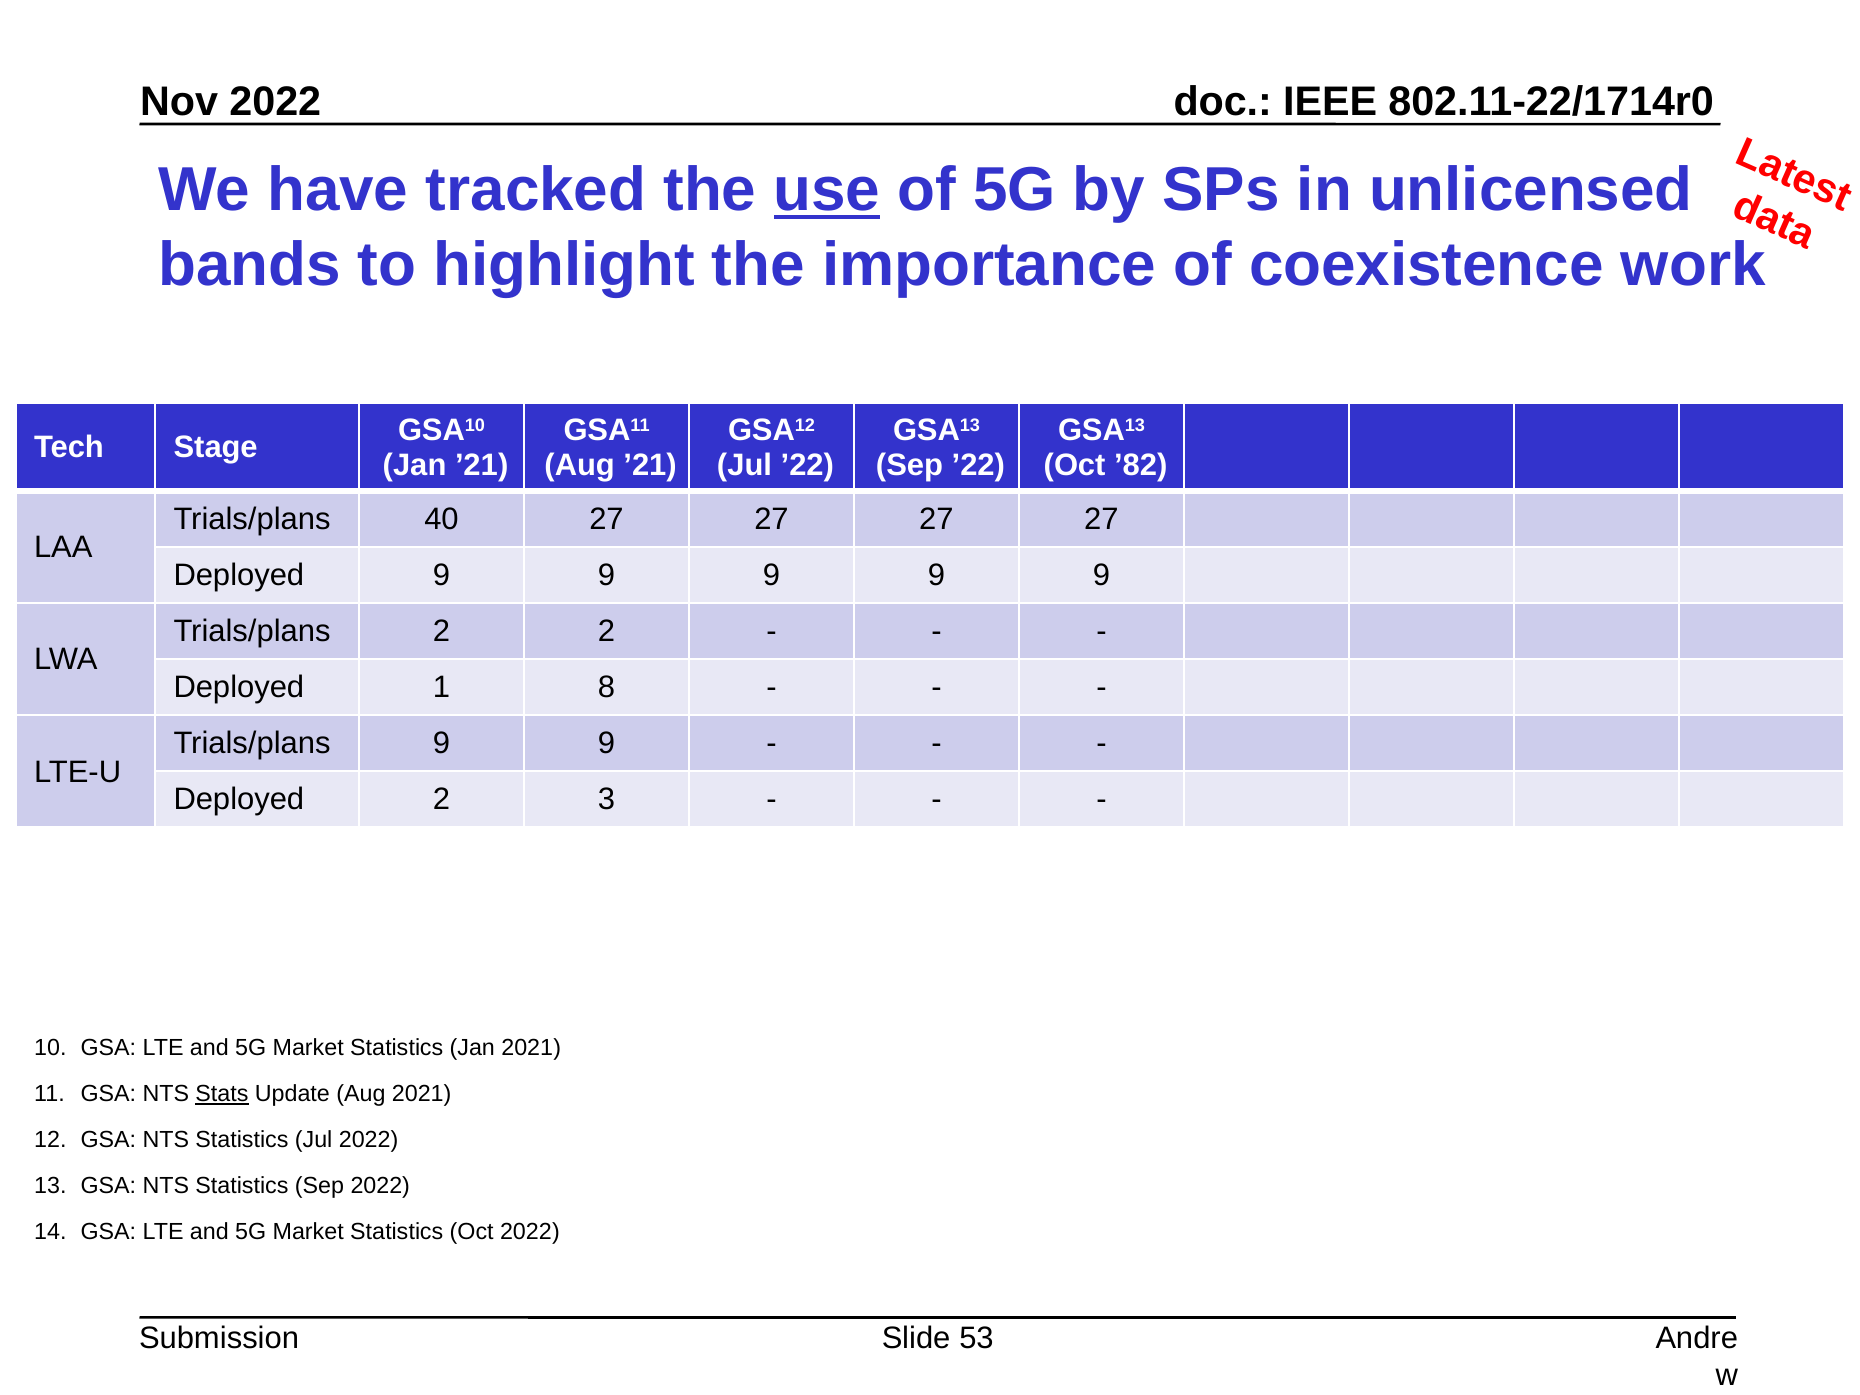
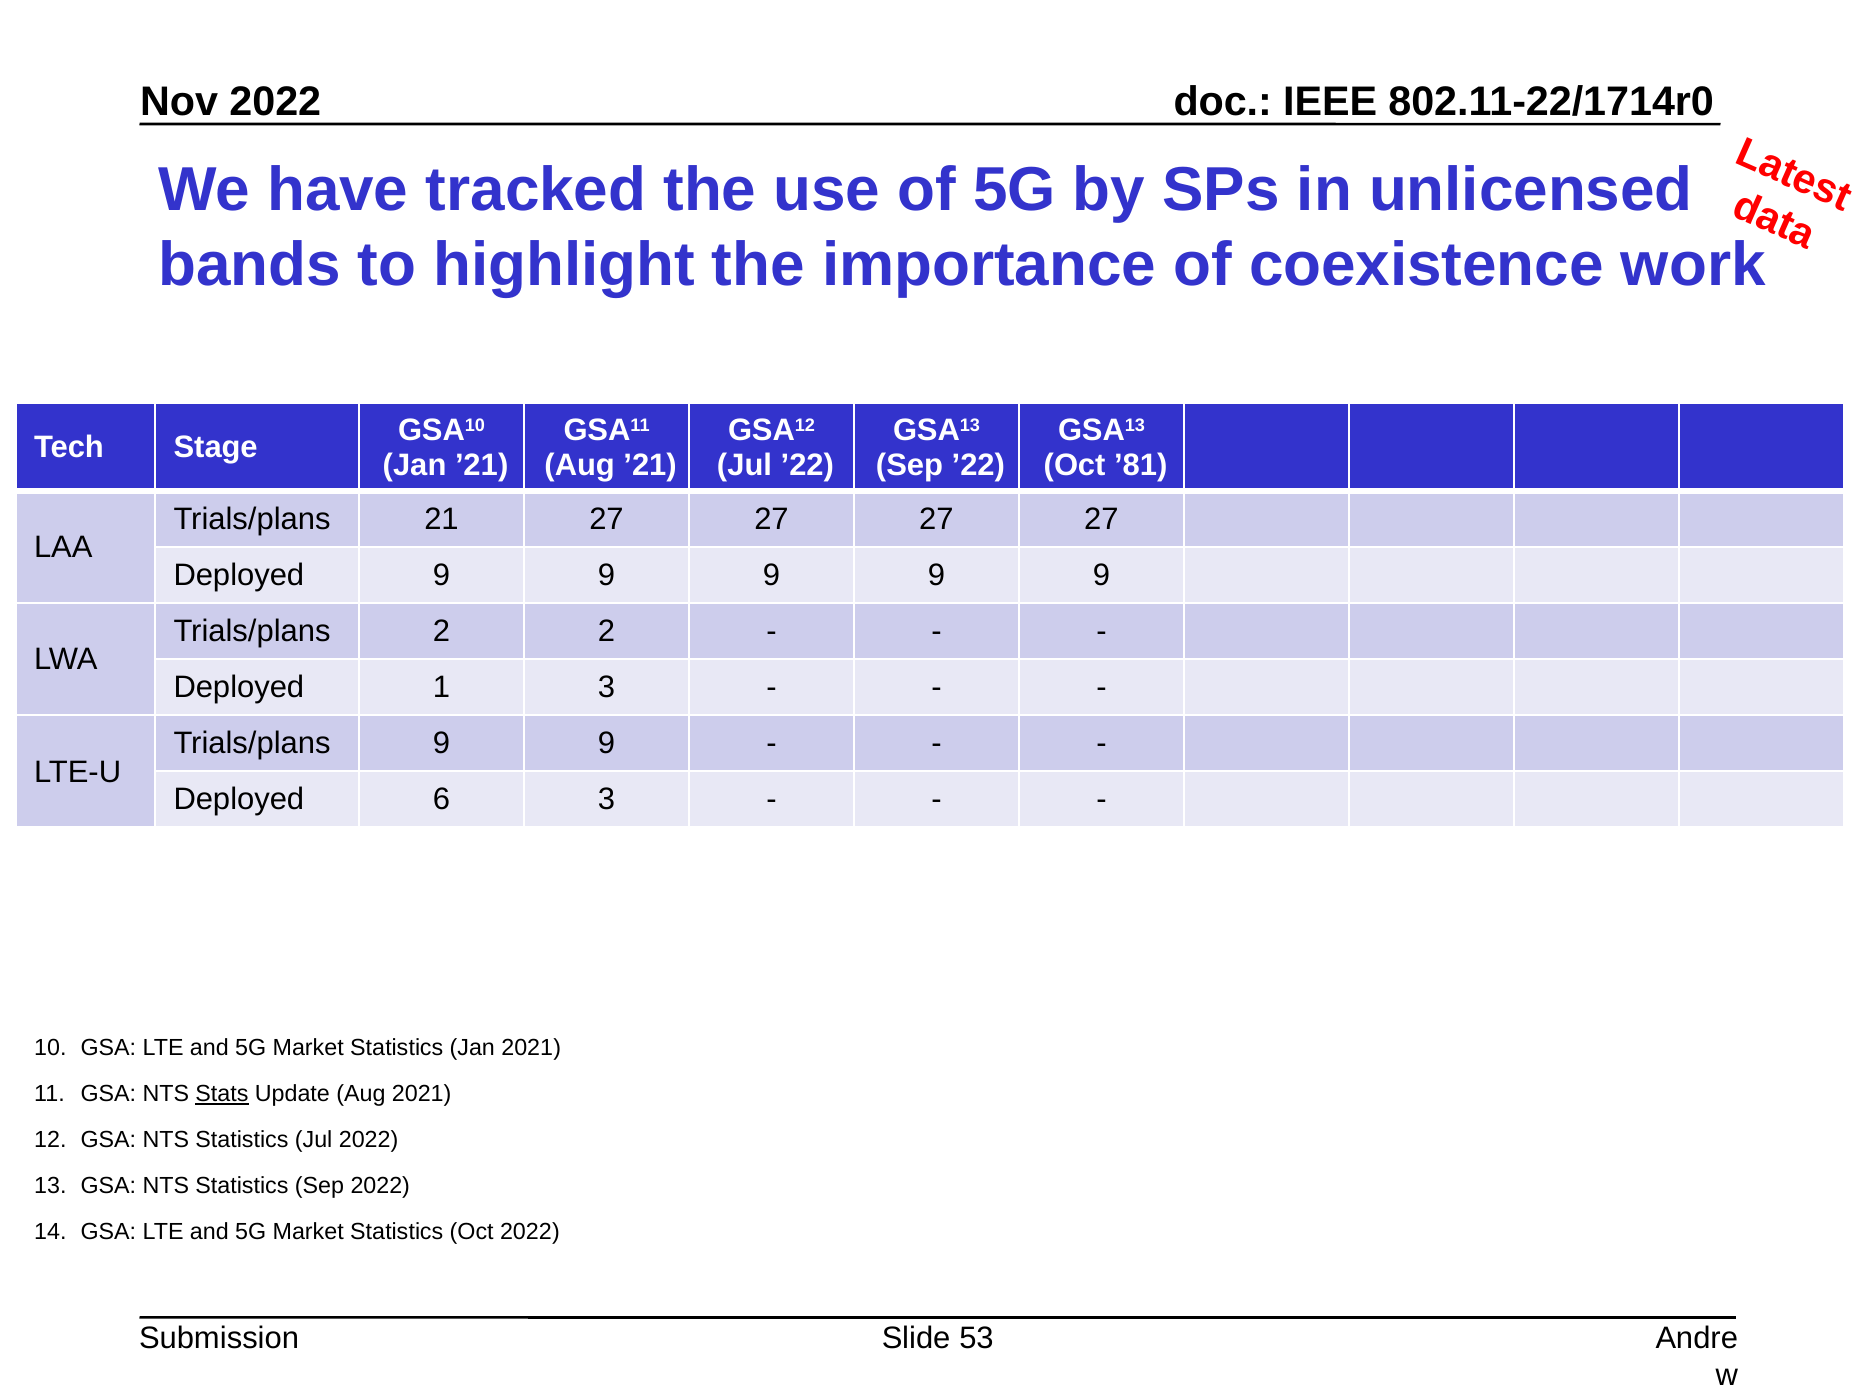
use underline: present -> none (827, 190)
’82: ’82 -> ’81 (1141, 465)
40: 40 -> 21 (441, 520)
1 8: 8 -> 3 (607, 688)
Deployed 2: 2 -> 6 (442, 800)
